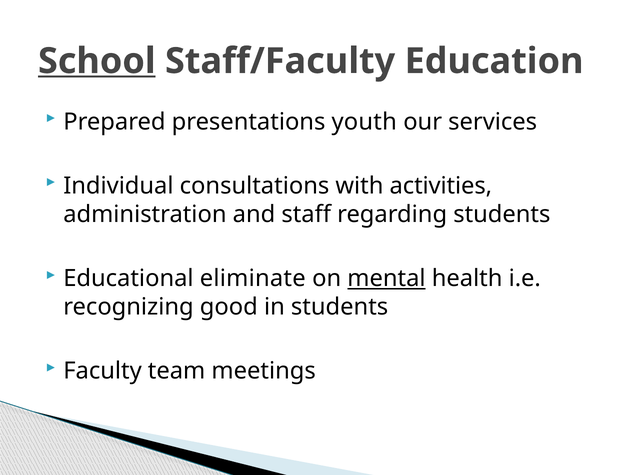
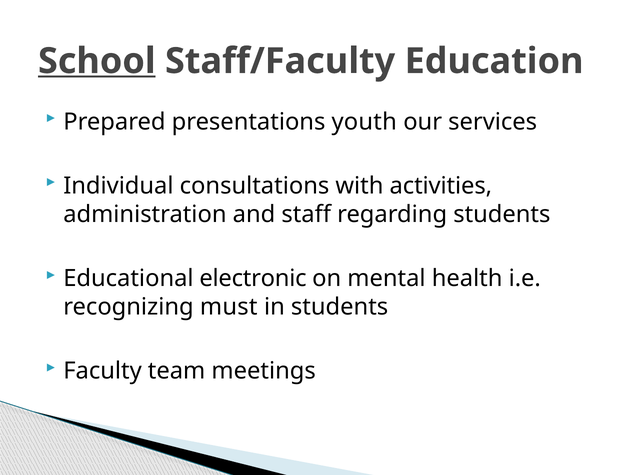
eliminate: eliminate -> electronic (253, 278)
mental underline: present -> none (386, 278)
good: good -> must (229, 307)
